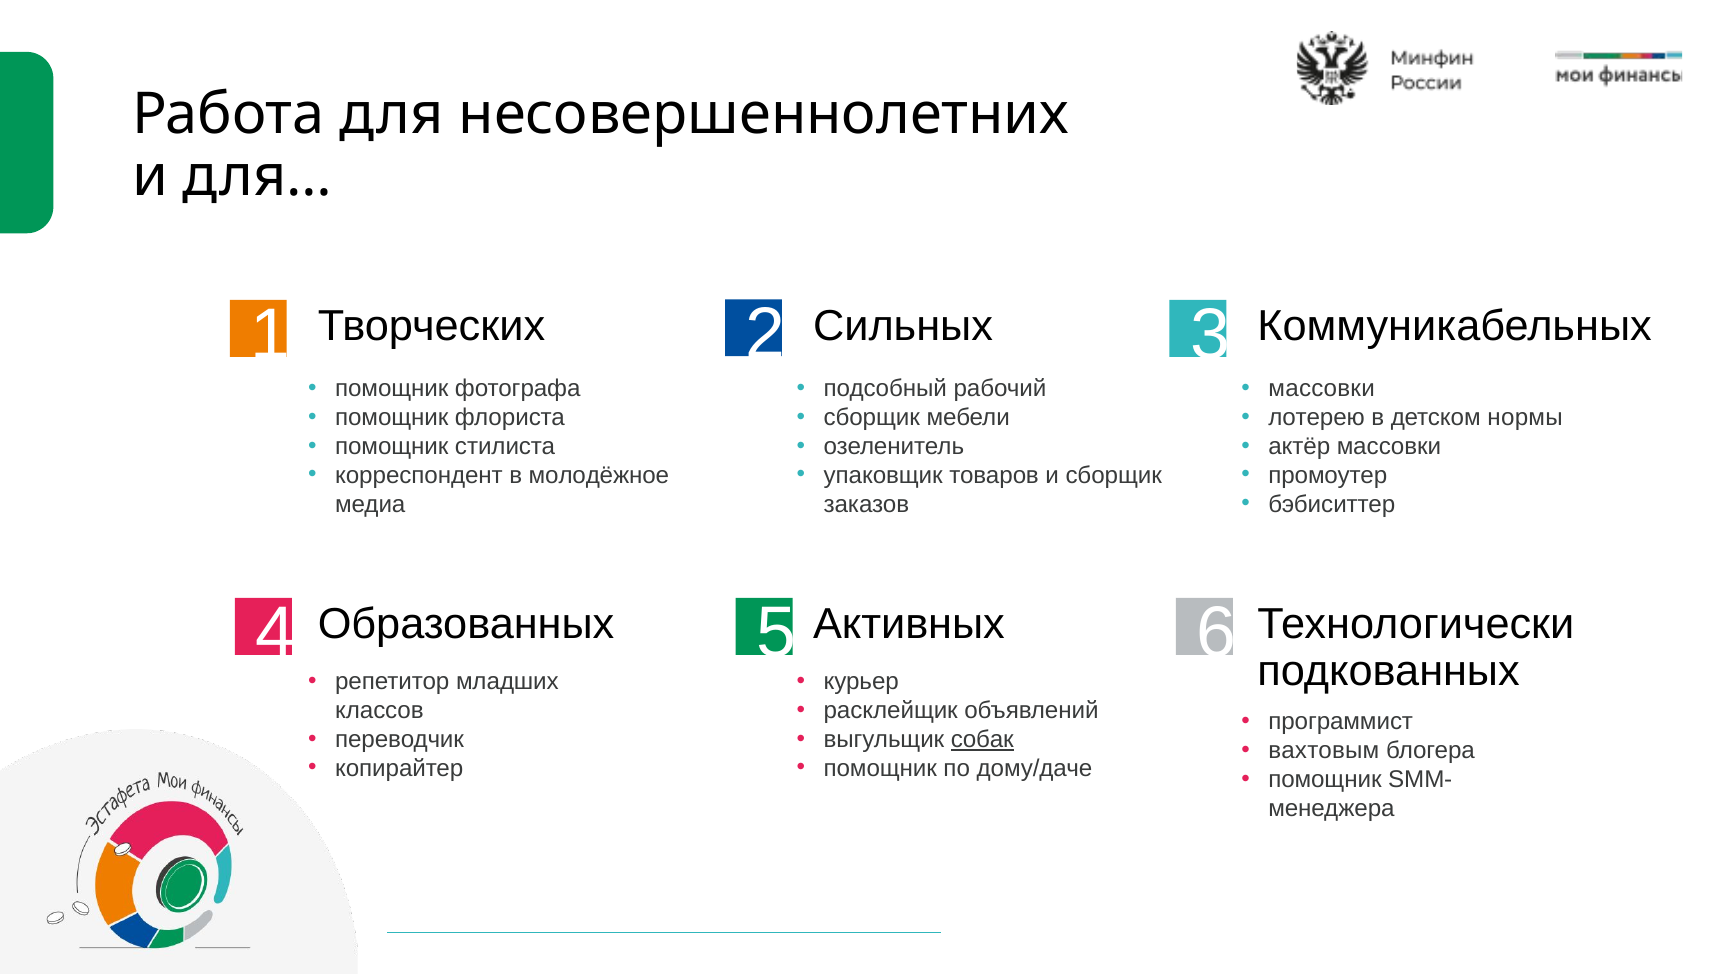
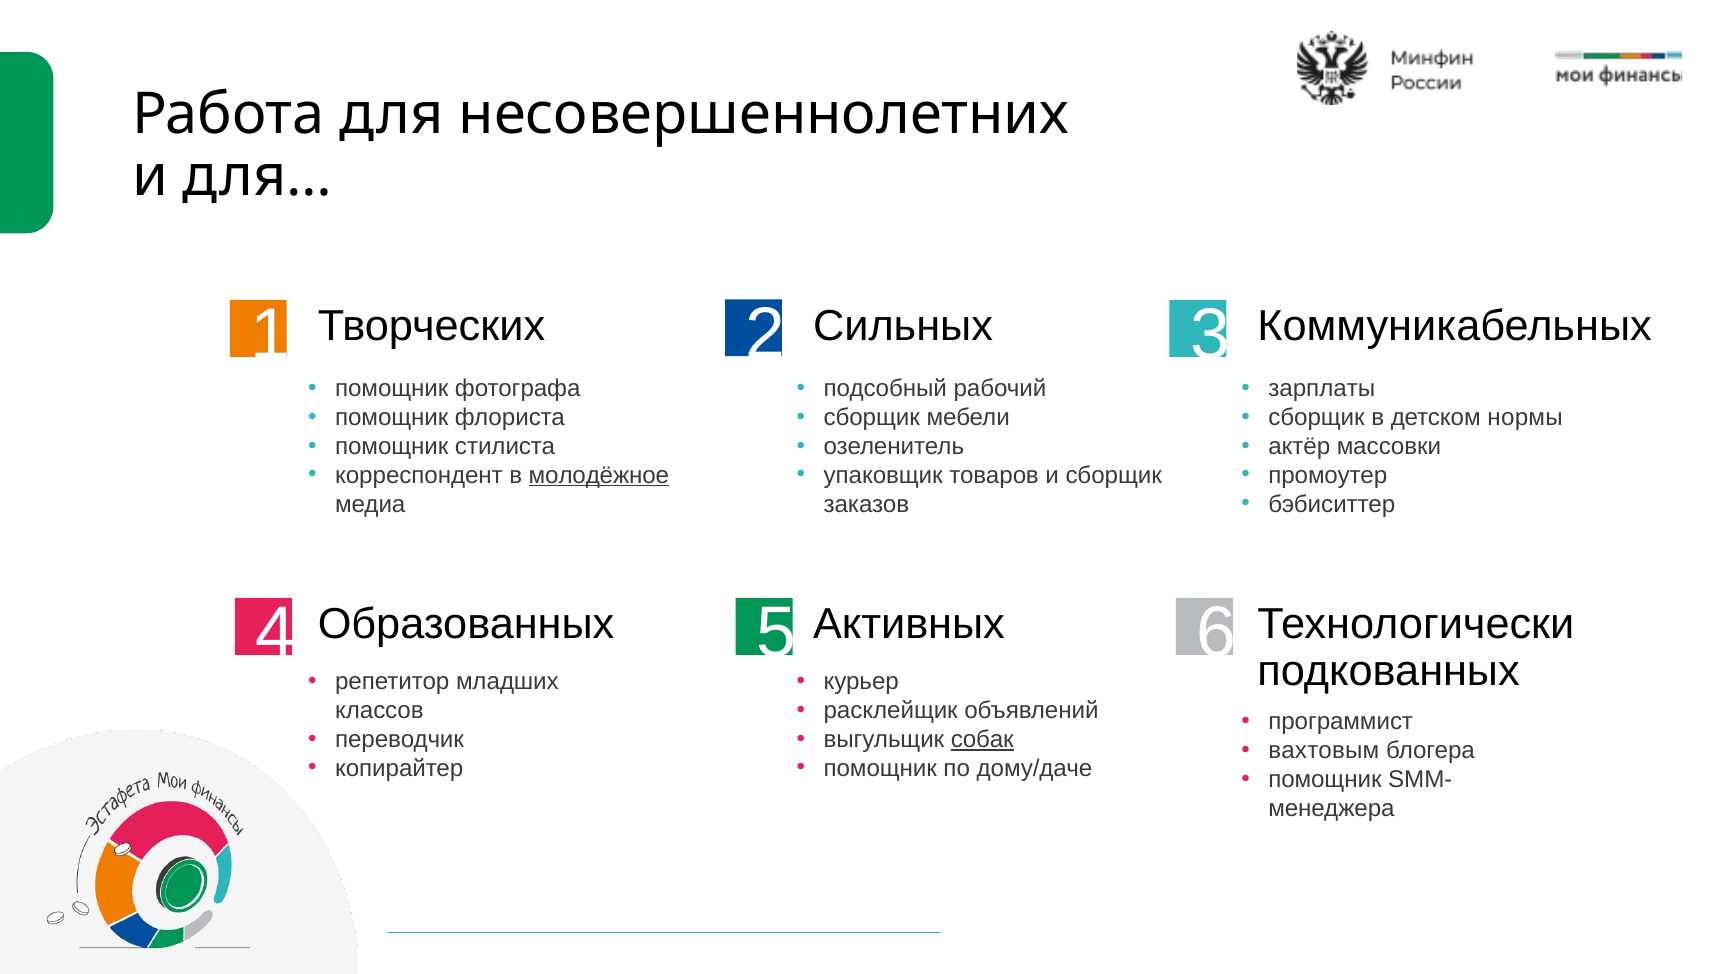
массовки: массовки -> зарплаты (1322, 389)
лотерею: лотерею -> сборщик (1317, 418)
молодёжное underline: none -> present (599, 475)
